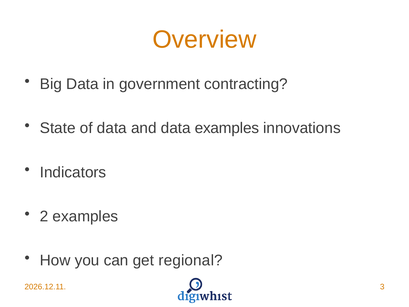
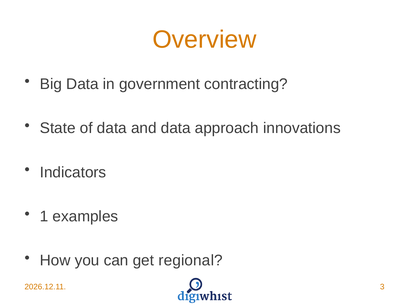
data examples: examples -> approach (227, 128)
2: 2 -> 1 (44, 216)
